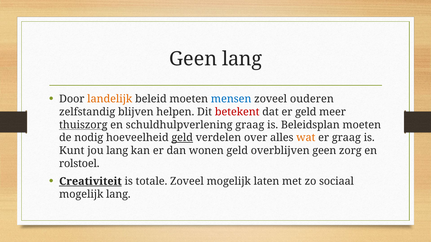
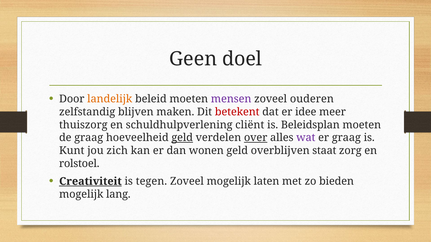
Geen lang: lang -> doel (242, 59)
mensen colour: blue -> purple (231, 99)
helpen: helpen -> maken (175, 112)
er geld: geld -> idee (306, 112)
thuiszorg underline: present -> none (83, 125)
schuldhulpverlening graag: graag -> cliënt (250, 125)
de nodig: nodig -> graag (89, 138)
over underline: none -> present (256, 138)
wat colour: orange -> purple (306, 138)
jou lang: lang -> zich (117, 151)
overblijven geen: geen -> staat (324, 151)
totale: totale -> tegen (151, 182)
sociaal: sociaal -> bieden (337, 182)
